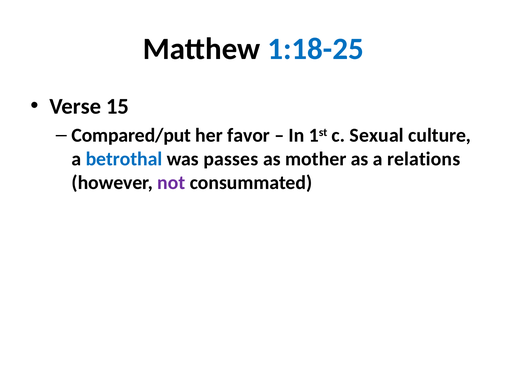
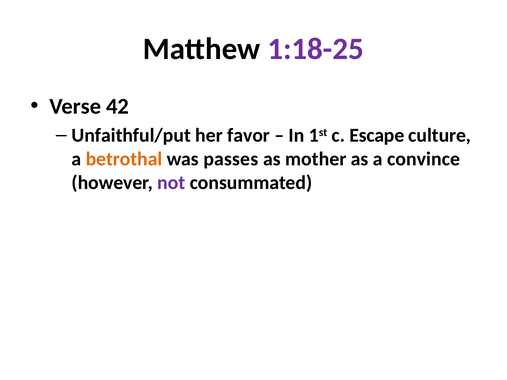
1:18-25 colour: blue -> purple (316, 49)
15: 15 -> 42 (118, 106)
Compared/put: Compared/put -> Unfaithful/put (131, 135)
Sexual: Sexual -> Escape (377, 135)
betrothal colour: blue -> orange (124, 159)
relations: relations -> convince (424, 159)
